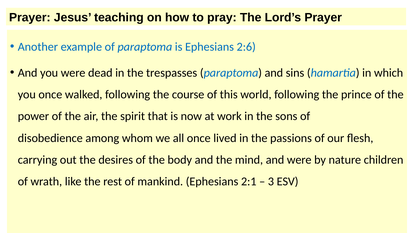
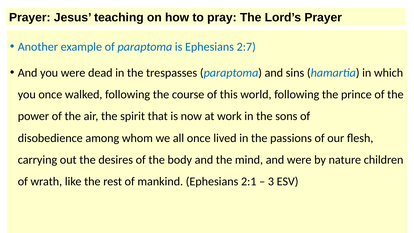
2:6: 2:6 -> 2:7 (246, 47)
